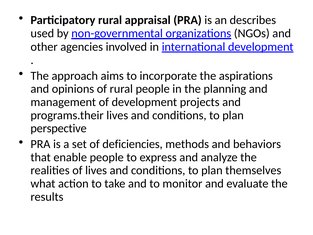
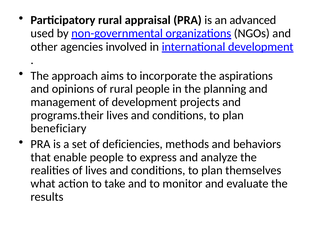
describes: describes -> advanced (253, 20)
perspective: perspective -> beneficiary (58, 128)
